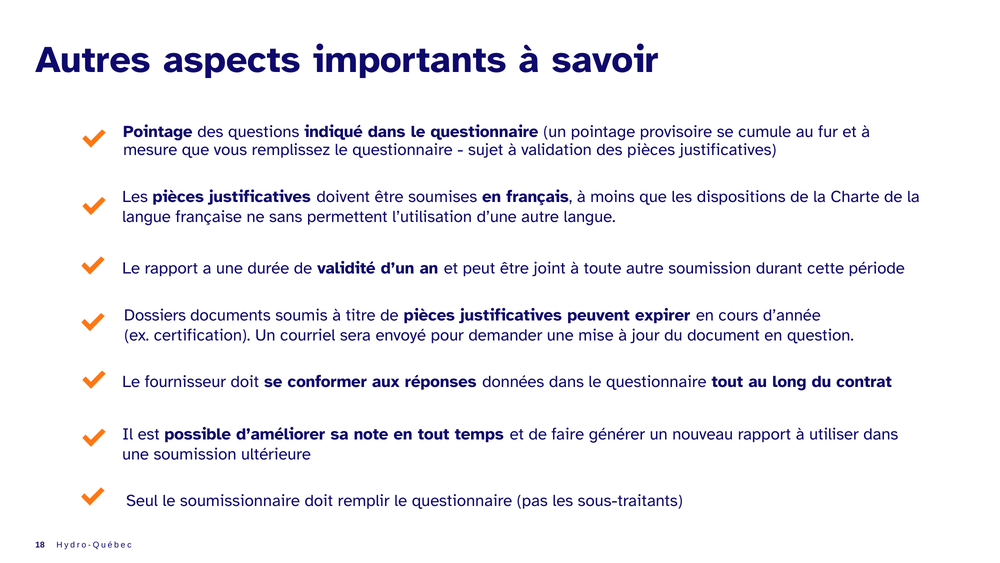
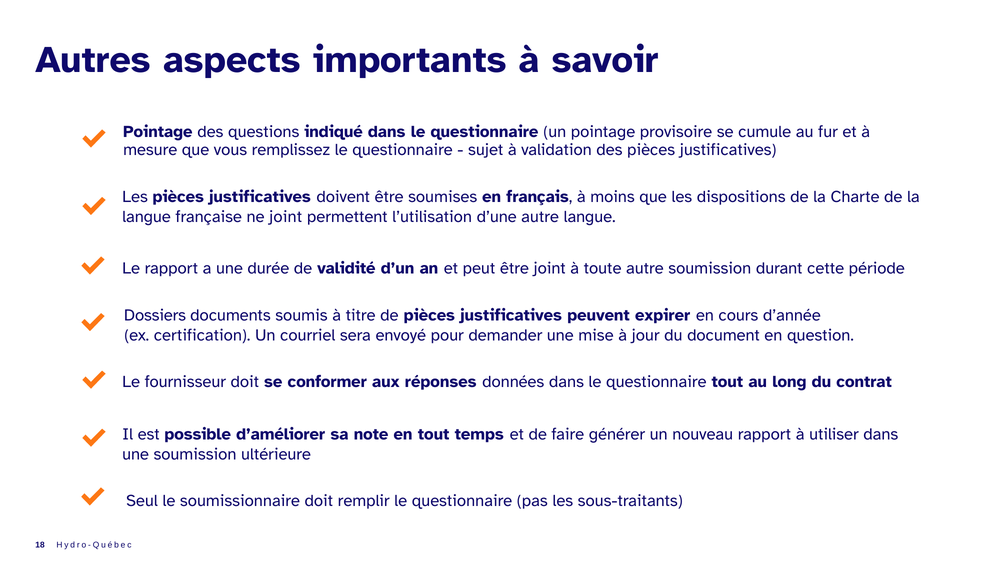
ne sans: sans -> joint (286, 217)
